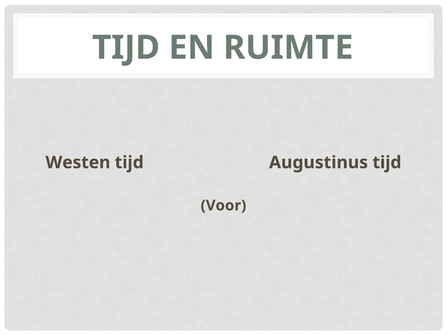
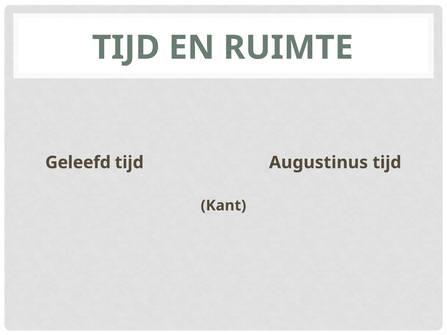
Westen: Westen -> Geleefd (78, 163)
Voor: Voor -> Kant (223, 206)
